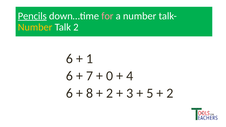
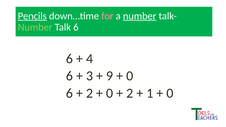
number underline: none -> present (140, 16)
Number colour: yellow -> light green (35, 27)
Talk 2: 2 -> 6 (76, 27)
1: 1 -> 4 (89, 59)
7: 7 -> 3 (89, 76)
0: 0 -> 9 (110, 76)
4: 4 -> 0 (130, 76)
8: 8 -> 2 (89, 93)
2: 2 -> 0 (110, 93)
3: 3 -> 2 (130, 93)
5: 5 -> 1 (150, 93)
2: 2 -> 0 (170, 93)
